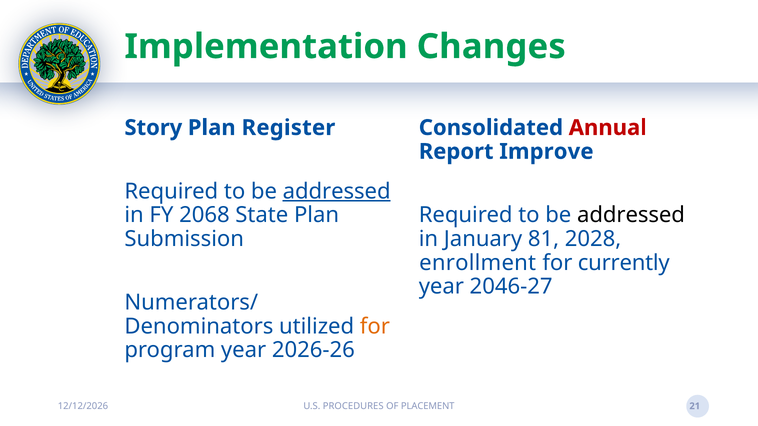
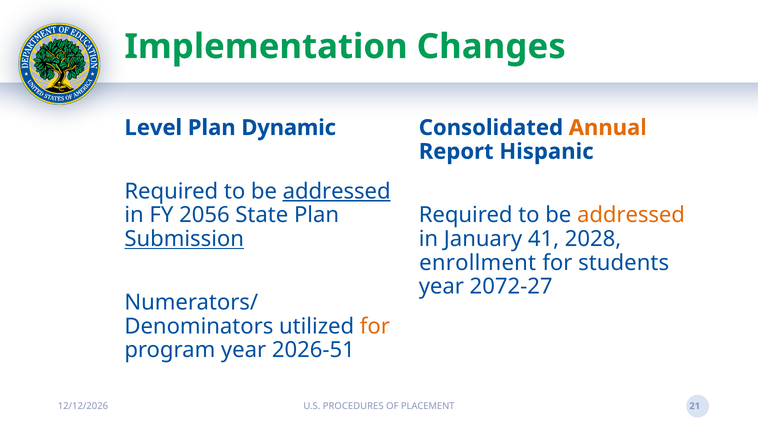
Story: Story -> Level (153, 128)
Register: Register -> Dynamic (289, 128)
Annual colour: red -> orange (608, 128)
Improve: Improve -> Hispanic (546, 152)
2068: 2068 -> 2056 (204, 215)
addressed colour: black -> orange (631, 215)
Submission underline: none -> present (184, 239)
81: 81 -> 41 (544, 239)
currently: currently -> students (624, 263)
2046-27: 2046-27 -> 2072-27 (511, 287)
2026-26: 2026-26 -> 2026-51 (313, 350)
